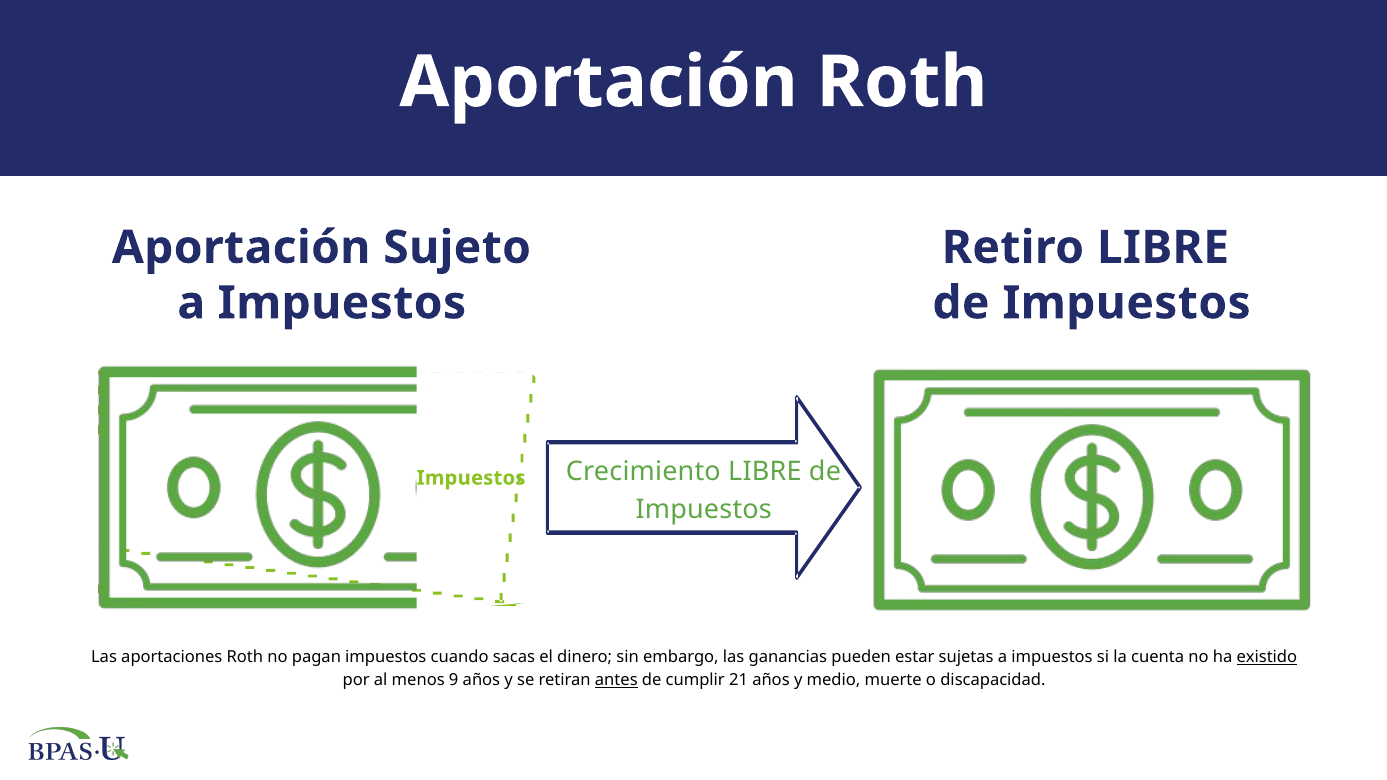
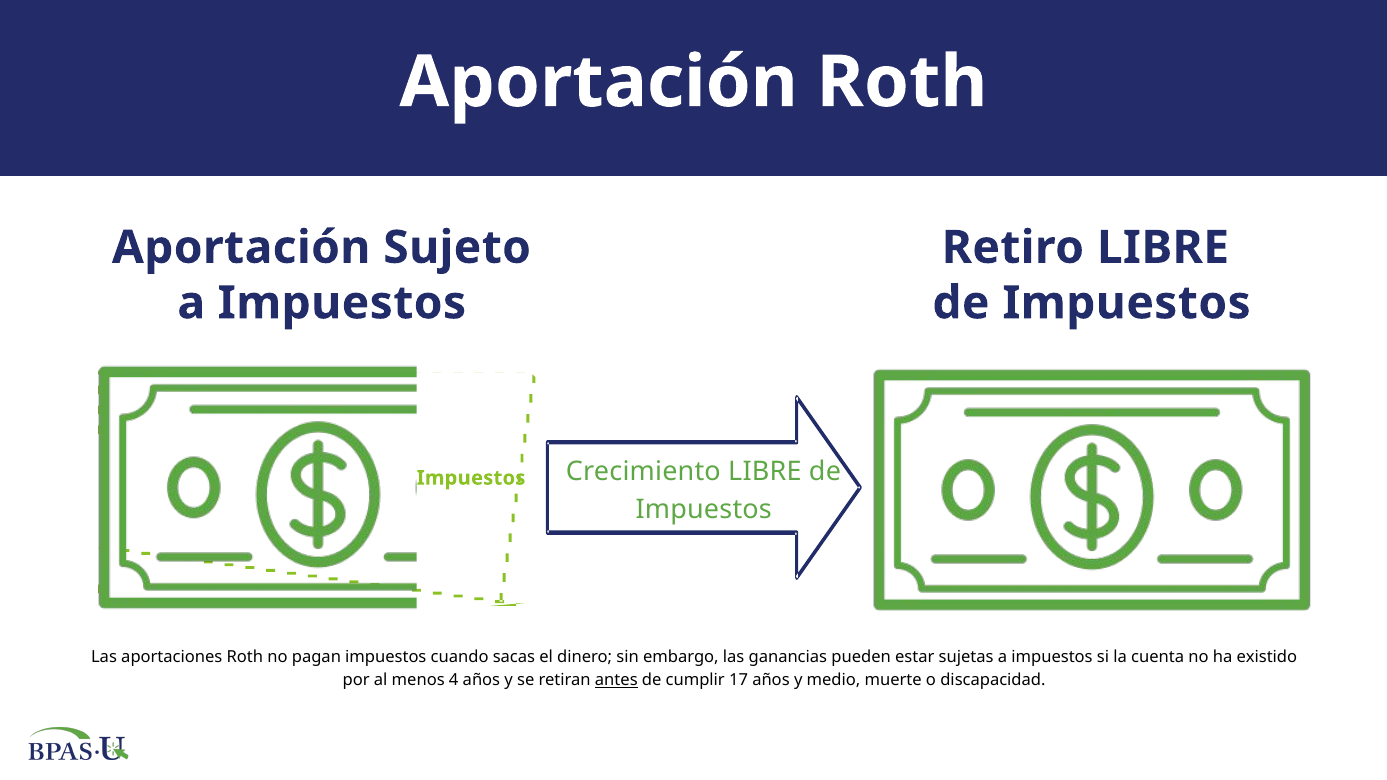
existido underline: present -> none (1267, 657)
9: 9 -> 4 (454, 681)
21: 21 -> 17 (739, 681)
